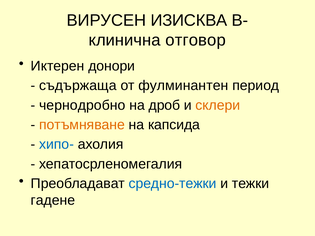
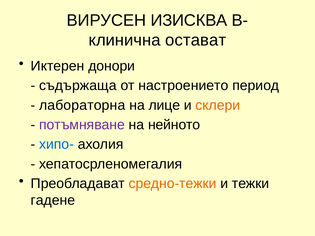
отговор: отговор -> остават (196, 40)
фулминантен: фулминантен -> настроението (183, 86)
чернодробно: чернодробно -> лабораторна (82, 105)
дроб: дроб -> лице (164, 105)
потъмняване colour: orange -> purple (82, 125)
капсида: капсида -> нейното (174, 125)
средно-тежки colour: blue -> orange (173, 184)
